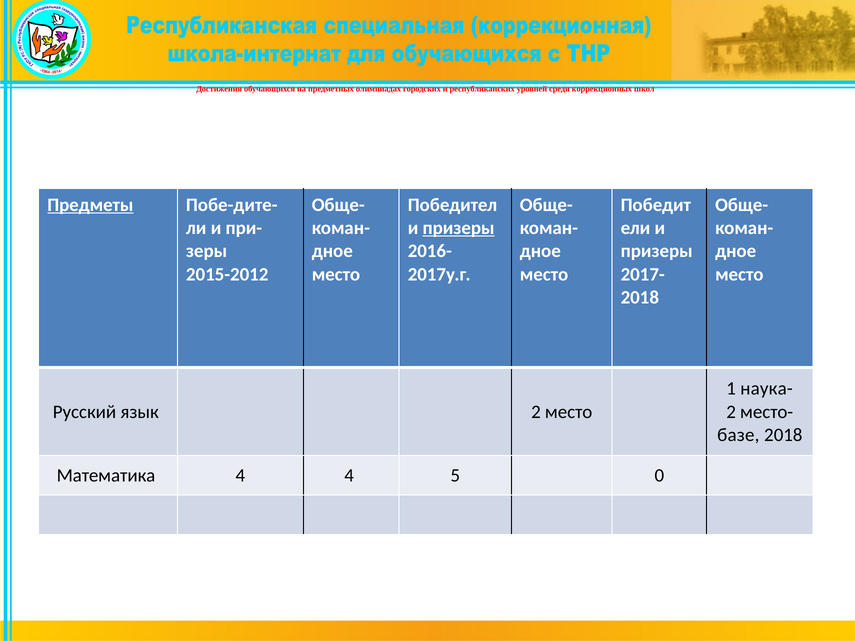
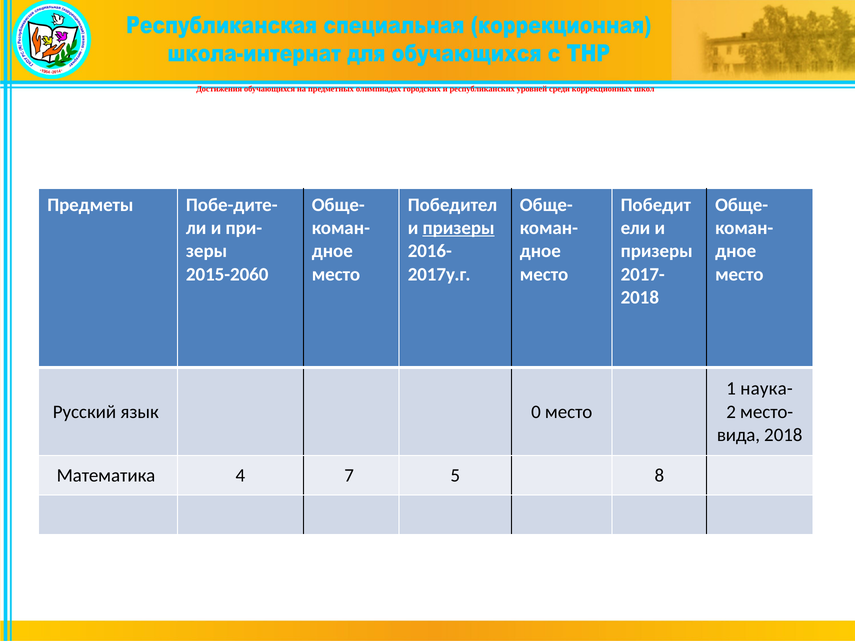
Предметы underline: present -> none (90, 205)
2015-2012: 2015-2012 -> 2015-2060 (227, 275)
язык 2: 2 -> 0 (536, 412)
базе: базе -> вида (738, 435)
4 4: 4 -> 7 (349, 476)
0: 0 -> 8 (659, 476)
